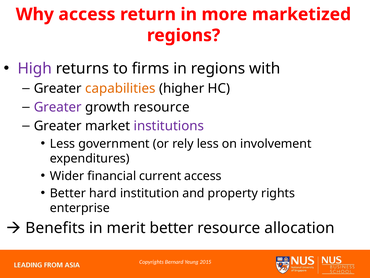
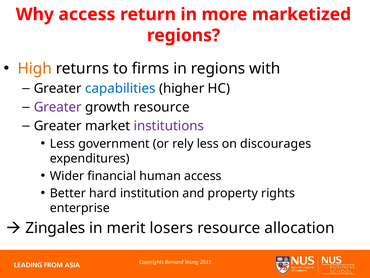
High colour: purple -> orange (35, 68)
capabilities colour: orange -> blue (120, 88)
involvement: involvement -> discourages (276, 144)
current: current -> human (160, 176)
Benefits: Benefits -> Zingales (55, 228)
merit better: better -> losers (171, 228)
